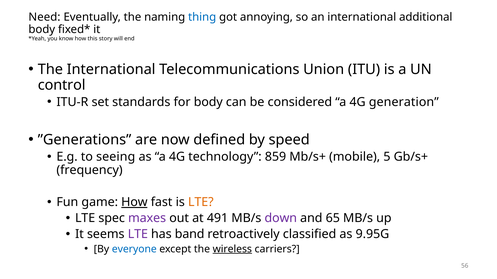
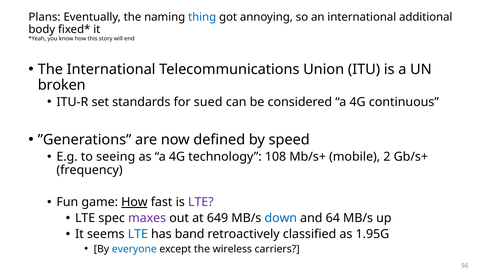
Need: Need -> Plans (44, 17)
control: control -> broken (62, 85)
for body: body -> sued (208, 102)
generation: generation -> continuous (404, 102)
859: 859 -> 108 (275, 157)
5: 5 -> 2 (387, 157)
LTE colour: orange -> purple (201, 203)
491: 491 -> 649 (218, 219)
down colour: purple -> blue (281, 219)
65: 65 -> 64 (333, 219)
LTE colour: purple -> blue (138, 235)
9.95G: 9.95G -> 1.95G (372, 235)
wireless underline: present -> none (232, 249)
